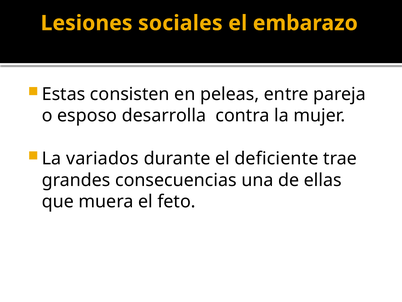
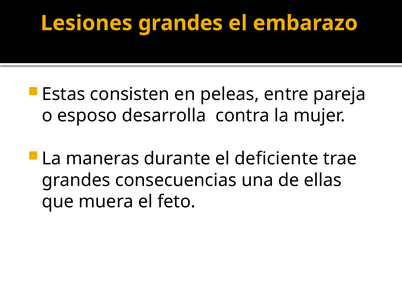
Lesiones sociales: sociales -> grandes (180, 23)
variados: variados -> maneras (103, 158)
